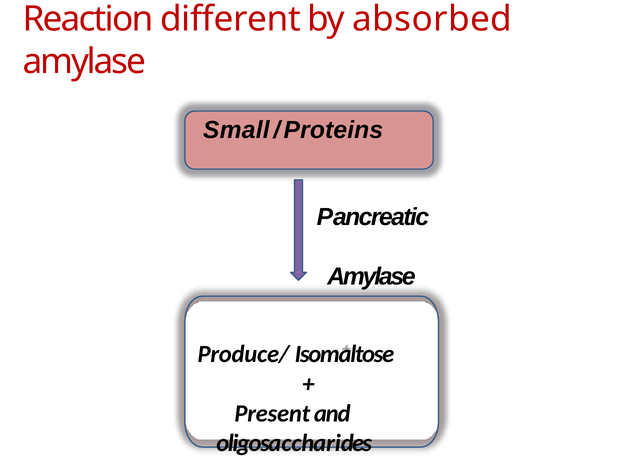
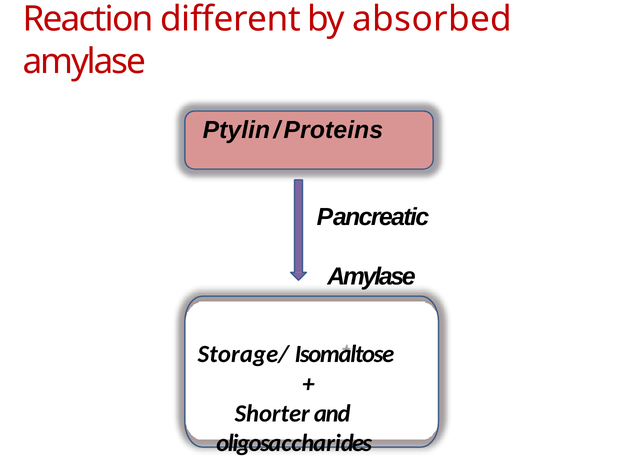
Small: Small -> Ptylin (236, 130)
Produce/: Produce/ -> Storage/ (243, 354)
Present: Present -> Shorter (272, 413)
